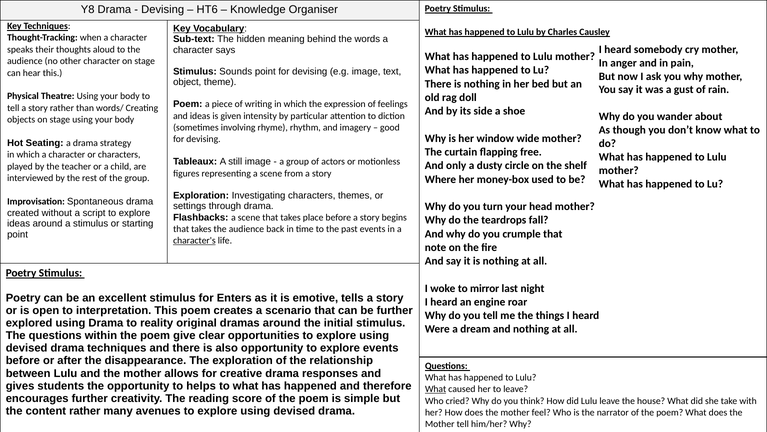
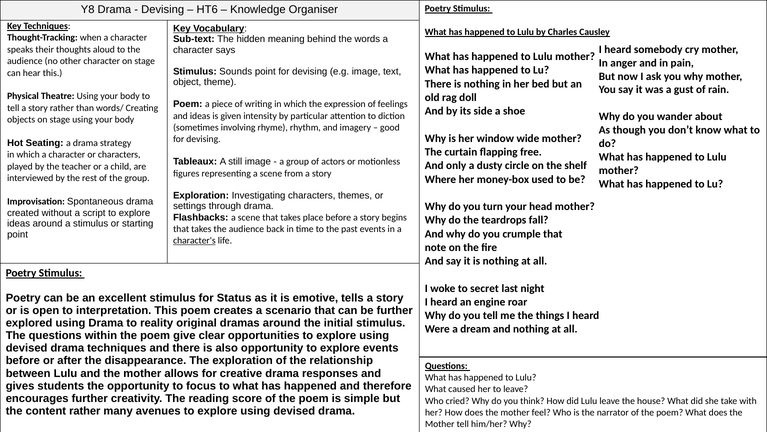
mirror: mirror -> secret (485, 288)
Enters: Enters -> Status (234, 297)
helps: helps -> focus (201, 385)
What underline: present -> none (436, 389)
